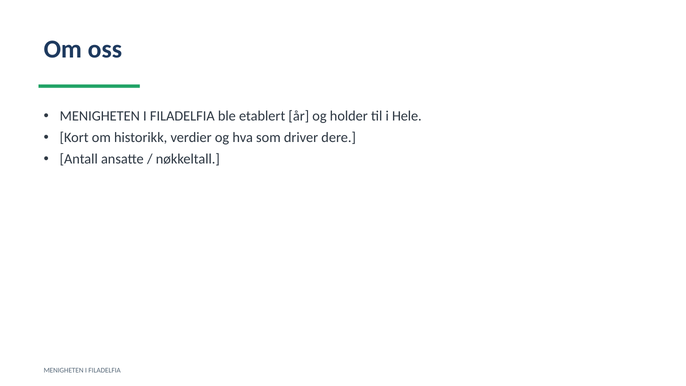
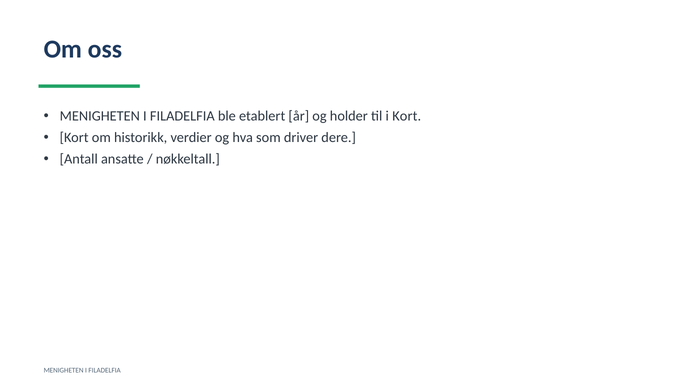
i Hele: Hele -> Kort (407, 116)
